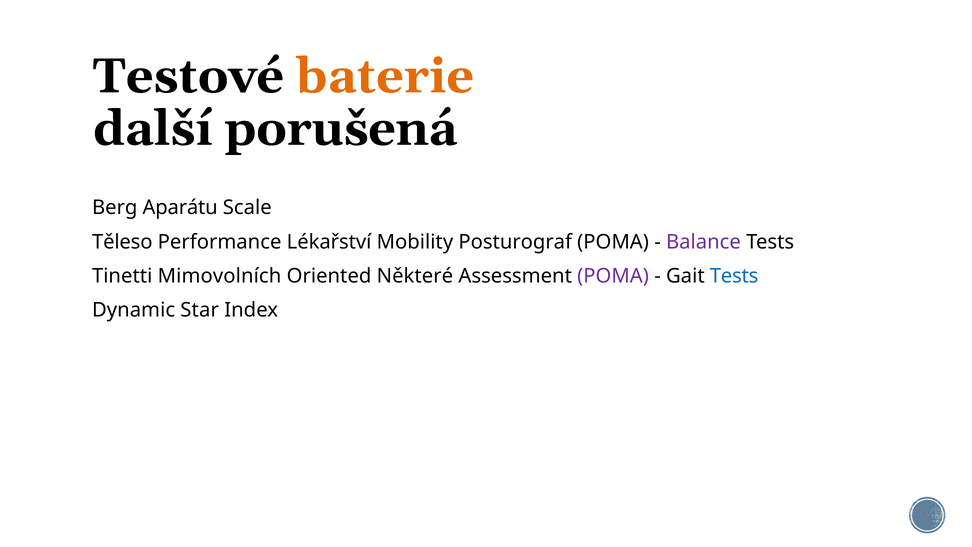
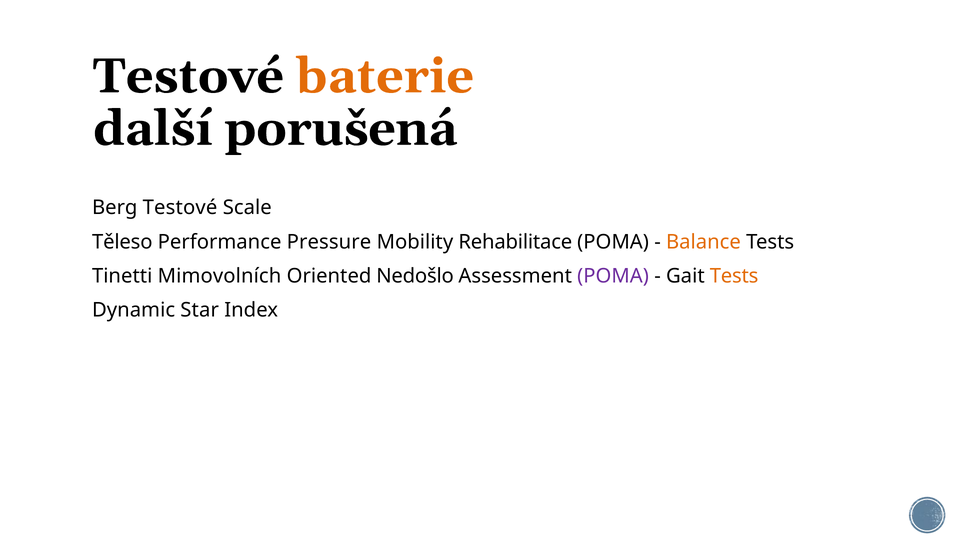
Berg Aparátu: Aparátu -> Testové (180, 208)
Lékařství: Lékařství -> Pressure (329, 242)
Posturograf: Posturograf -> Rehabilitace (515, 242)
Balance colour: purple -> orange (703, 242)
Některé: Některé -> Nedošlo (415, 276)
Tests colour: blue -> orange (734, 276)
